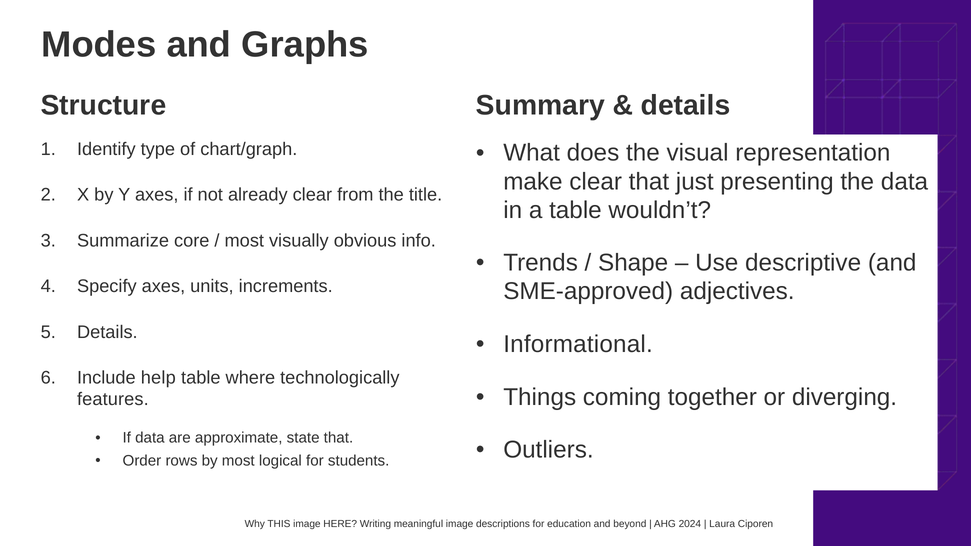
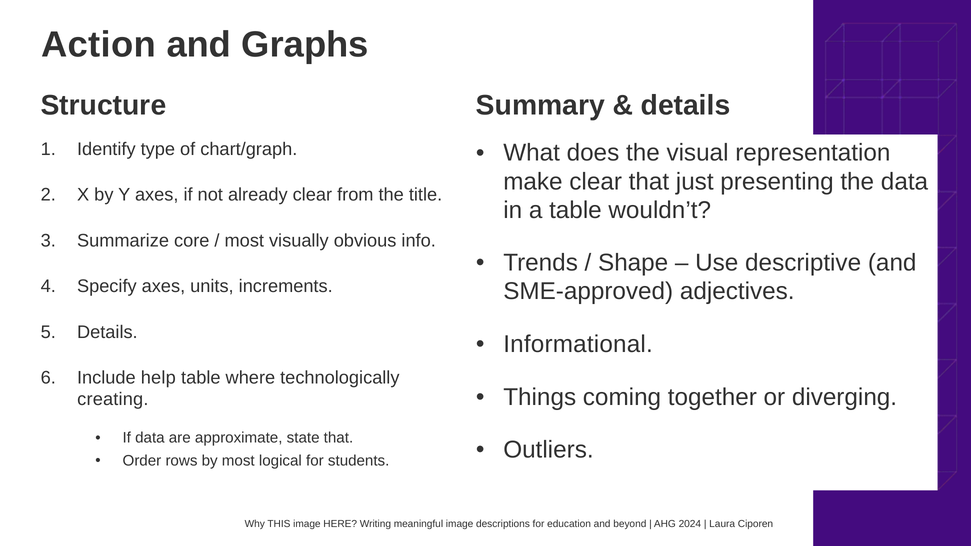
Modes: Modes -> Action (99, 45)
features: features -> creating (113, 399)
